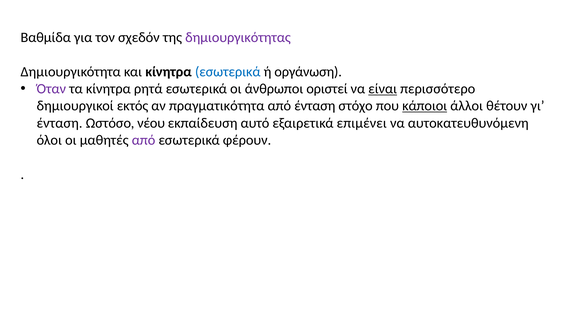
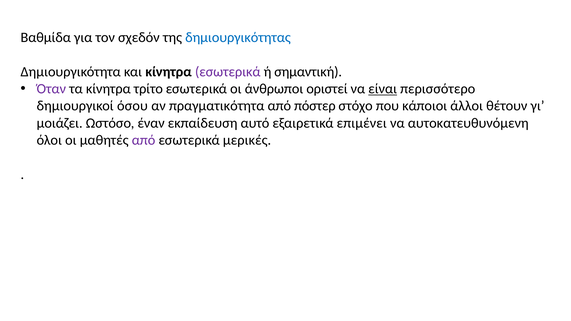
δημιουργικότητας colour: purple -> blue (238, 37)
εσωτερικά colour: blue -> purple (228, 72)
οργάνωση: οργάνωση -> σημαντική (308, 72)
ρητά: ρητά -> τρίτο (148, 89)
εκτός: εκτός -> όσου (132, 106)
από ένταση: ένταση -> πόστερ (315, 106)
κάποιοι underline: present -> none (425, 106)
ένταση: ένταση -> μοιάζει (60, 123)
νέου: νέου -> έναν (151, 123)
φέρουν: φέρουν -> μερικές (247, 140)
